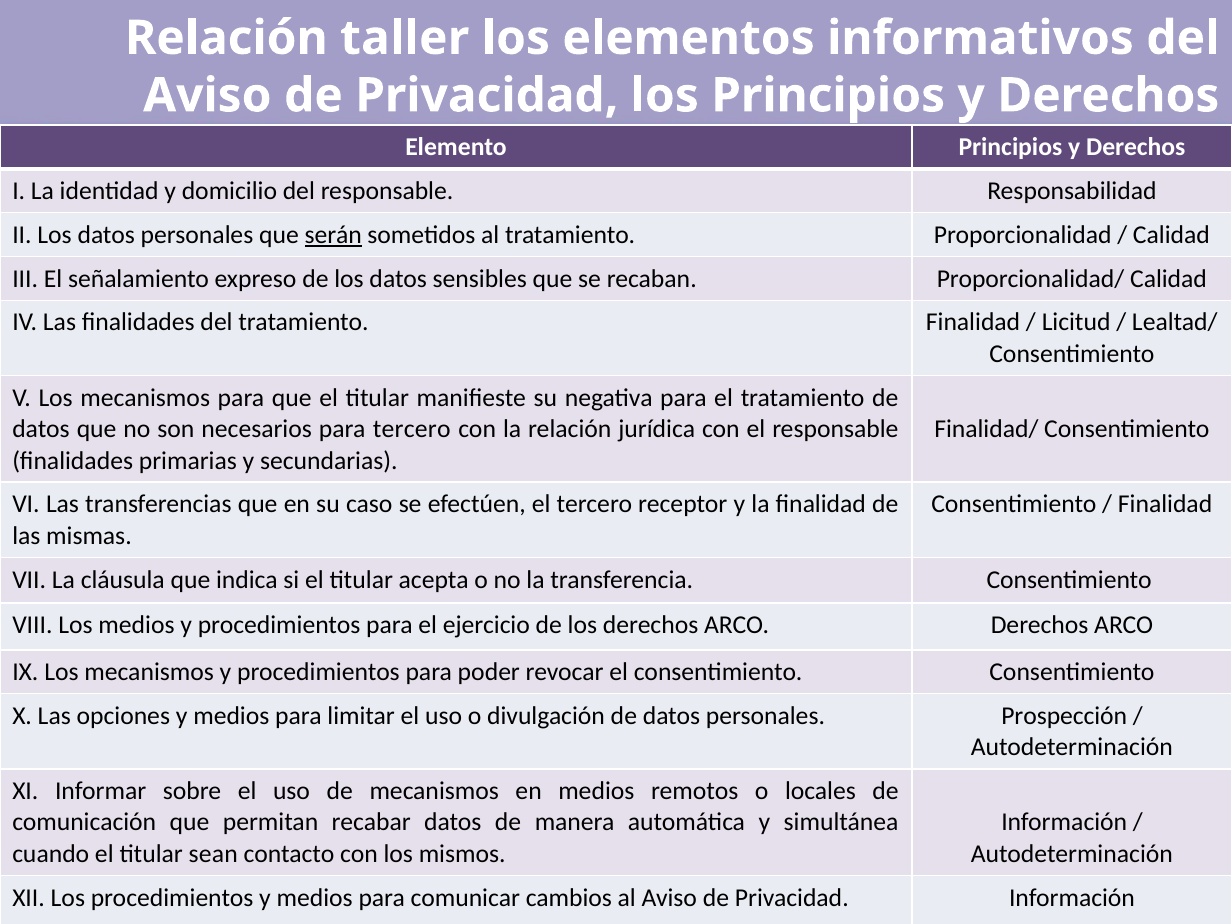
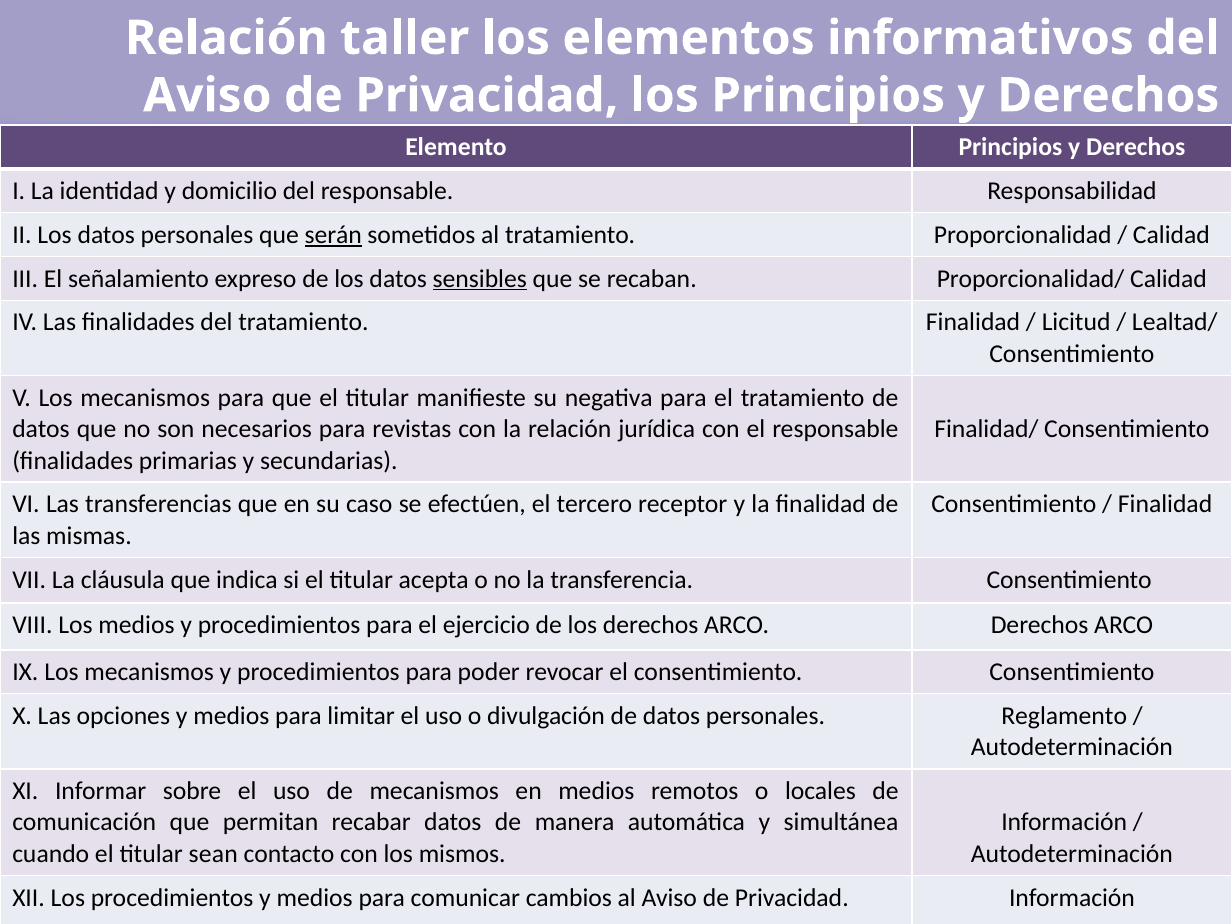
sensibles underline: none -> present (480, 279)
para tercero: tercero -> revistas (412, 429)
Prospección: Prospección -> Reglamento (1064, 716)
